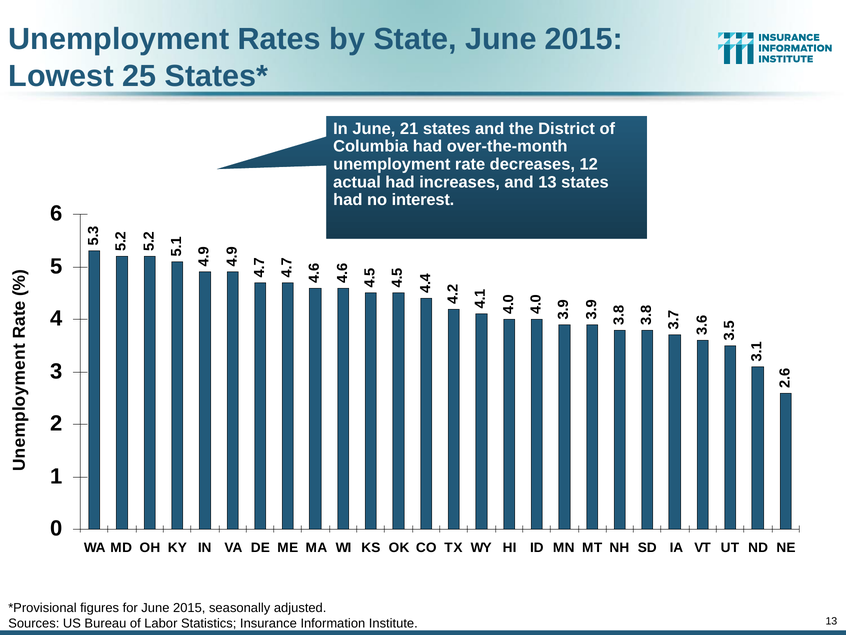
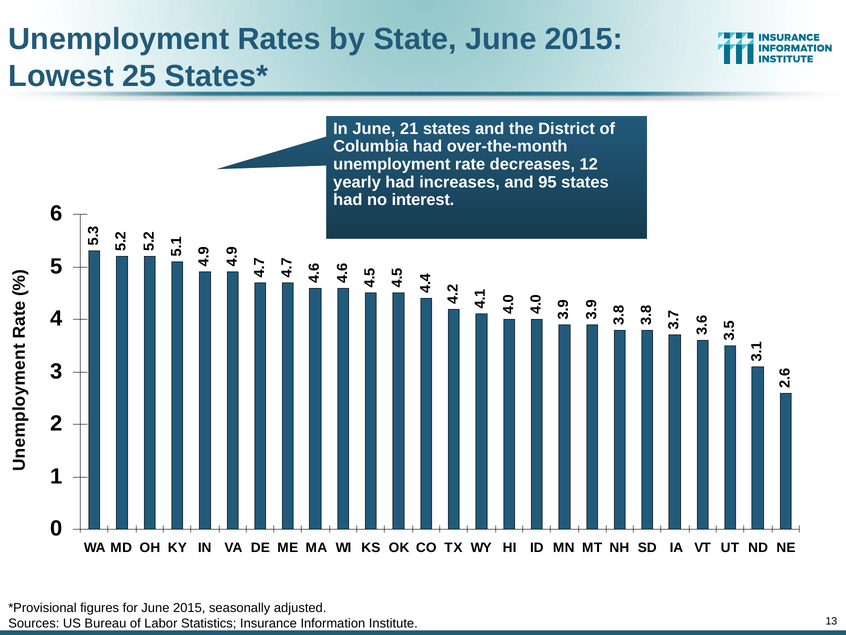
actual: actual -> yearly (357, 182)
and 13: 13 -> 95 (547, 182)
